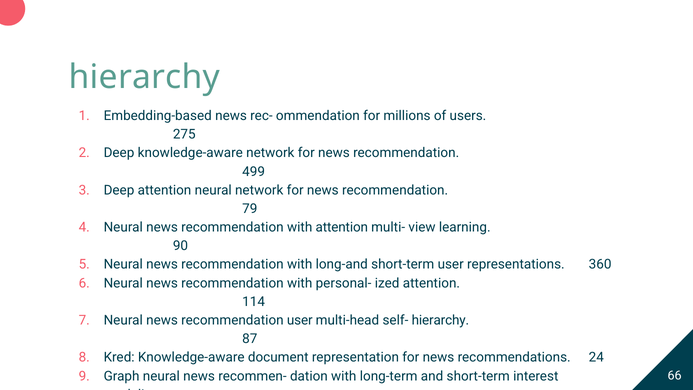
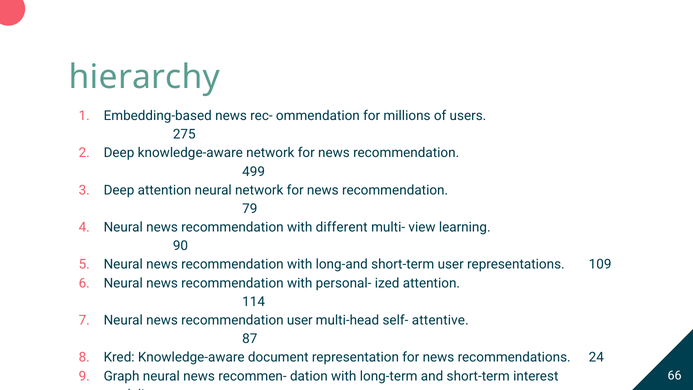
with attention: attention -> different (342, 227)
360: 360 -> 109 (600, 264)
self- hierarchy: hierarchy -> attentive (440, 320)
